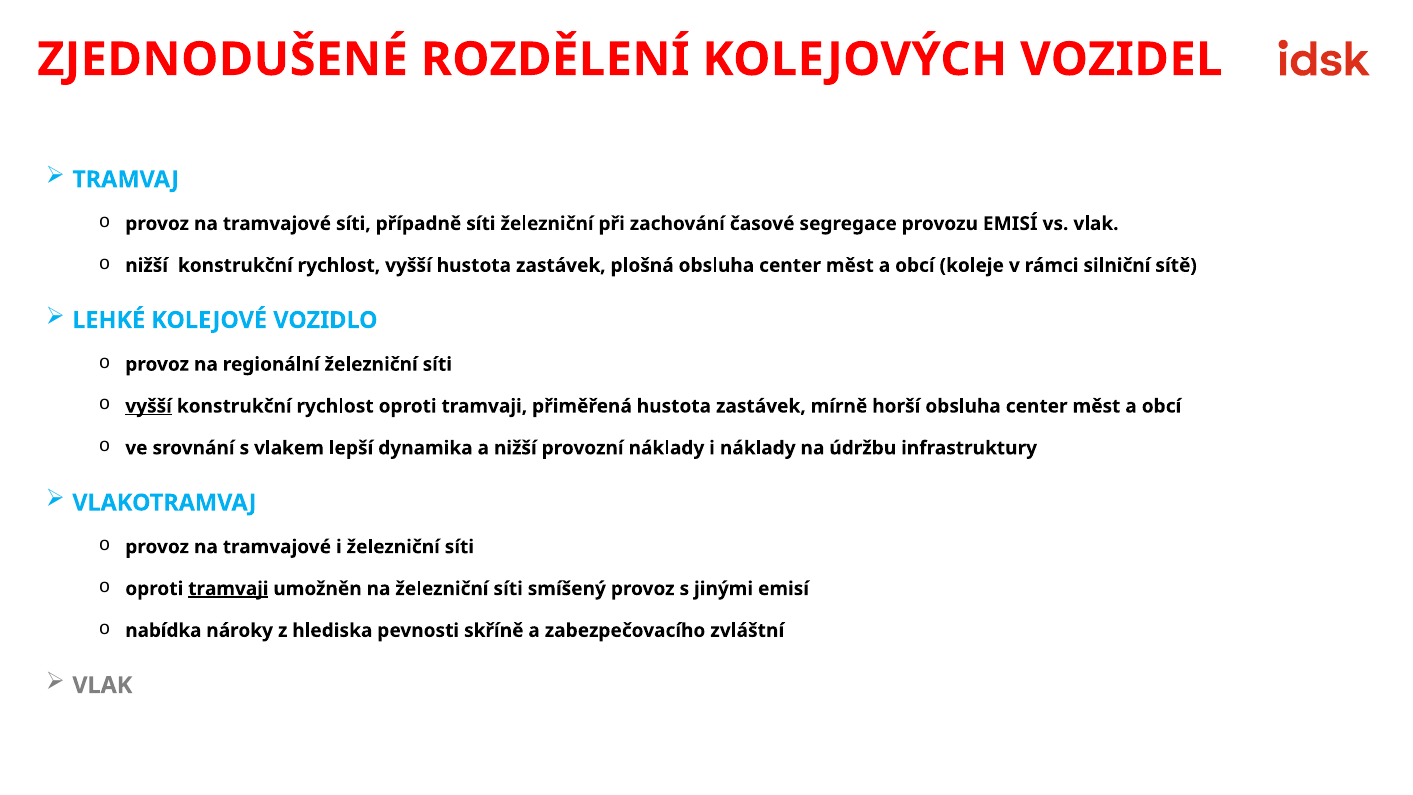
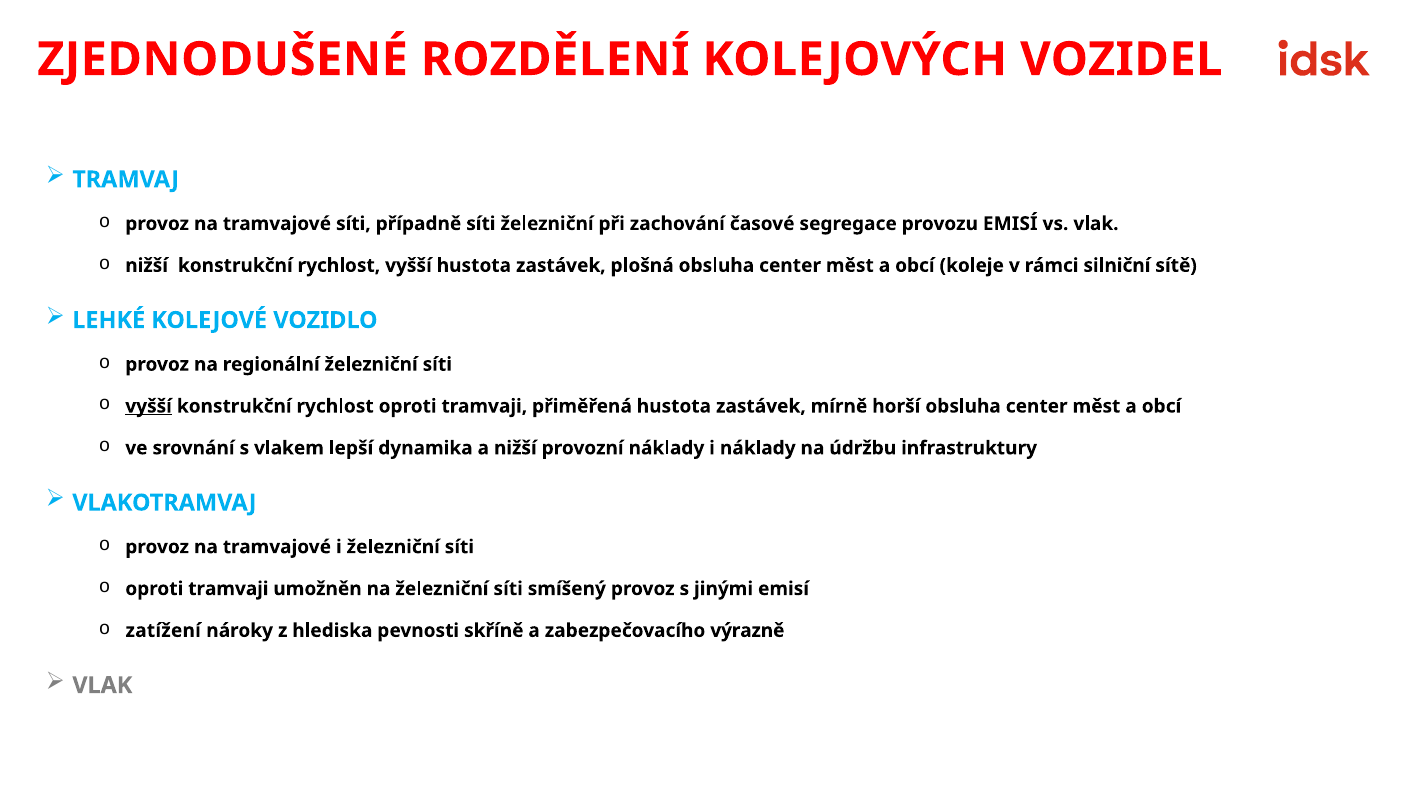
tramvaji underline: present -> none (228, 589)
nabídka: nabídka -> zatížení (163, 630)
zvláštní: zvláštní -> výrazně (747, 630)
